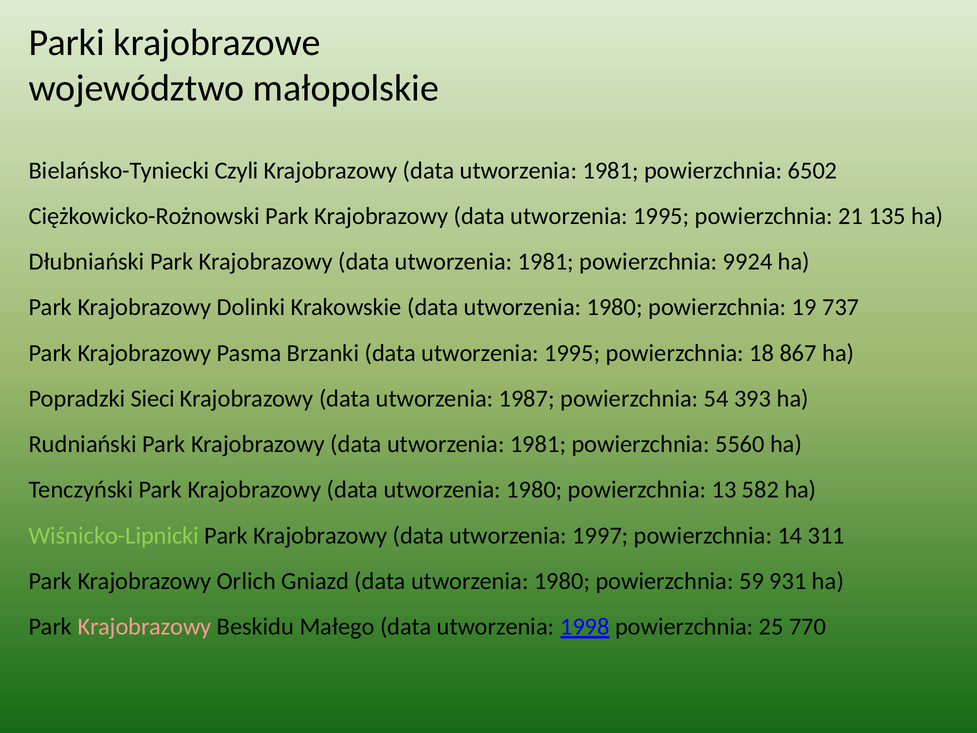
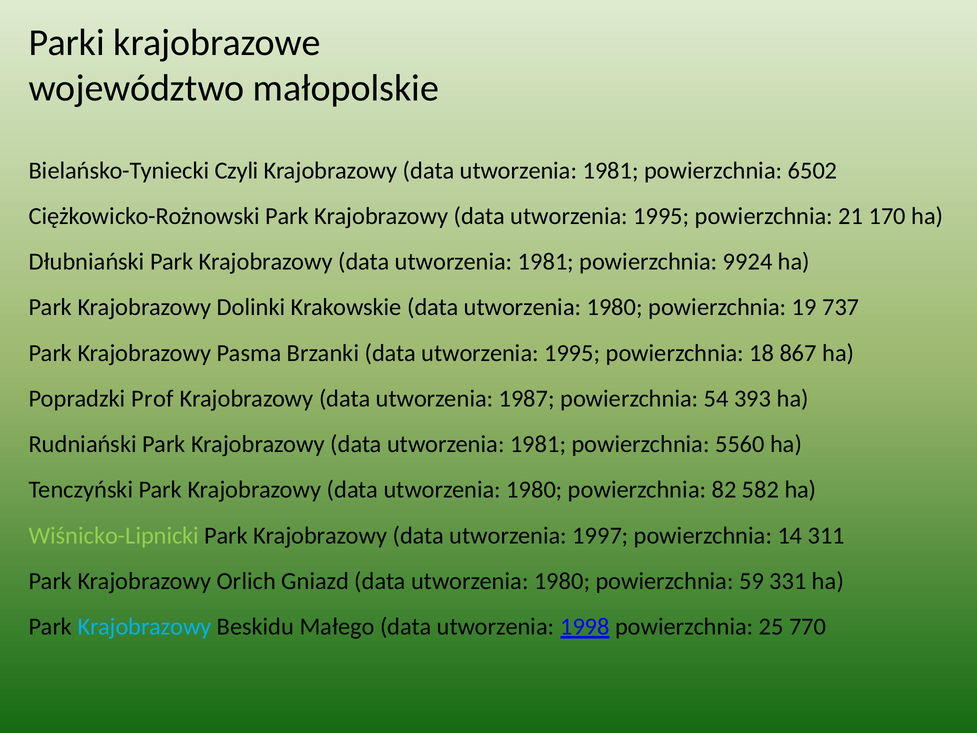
135: 135 -> 170 (887, 216)
Sieci: Sieci -> Prof (153, 399)
13: 13 -> 82 (724, 490)
931: 931 -> 331 (788, 581)
Krajobrazowy colour: pink -> light blue (145, 627)
